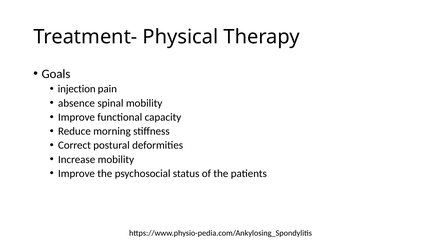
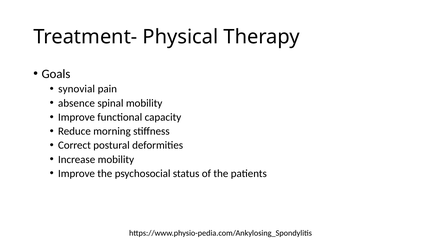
injection: injection -> synovial (77, 89)
